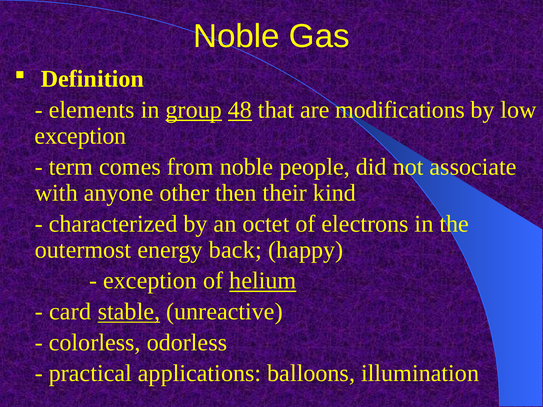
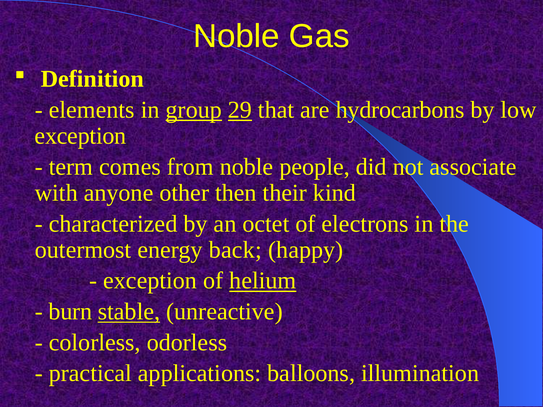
48: 48 -> 29 (240, 110)
modifications: modifications -> hydrocarbons (400, 110)
card: card -> burn (70, 312)
